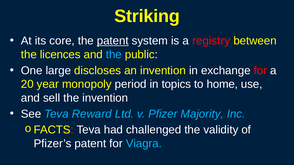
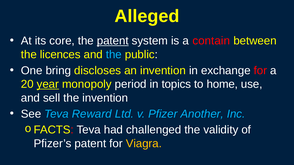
Striking: Striking -> Alleged (147, 16)
registry: registry -> contain (211, 41)
large: large -> bring (58, 71)
year underline: none -> present (48, 84)
Majority: Majority -> Another (202, 114)
Viagra colour: light blue -> yellow (144, 144)
